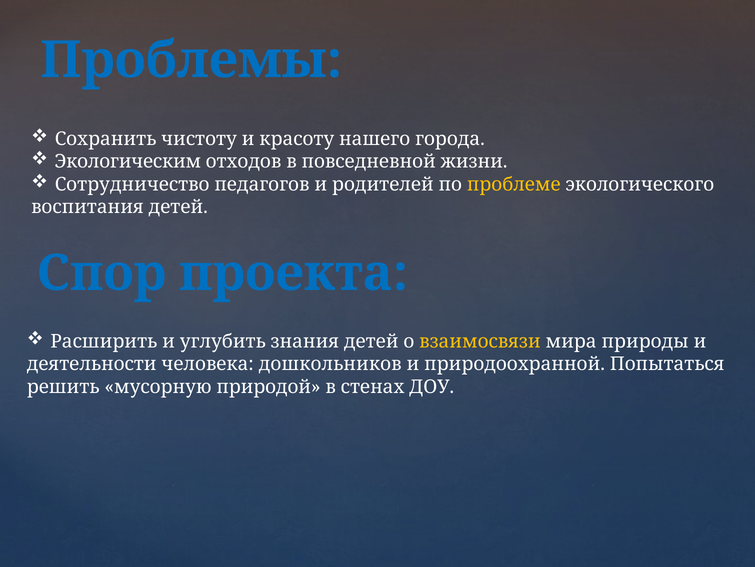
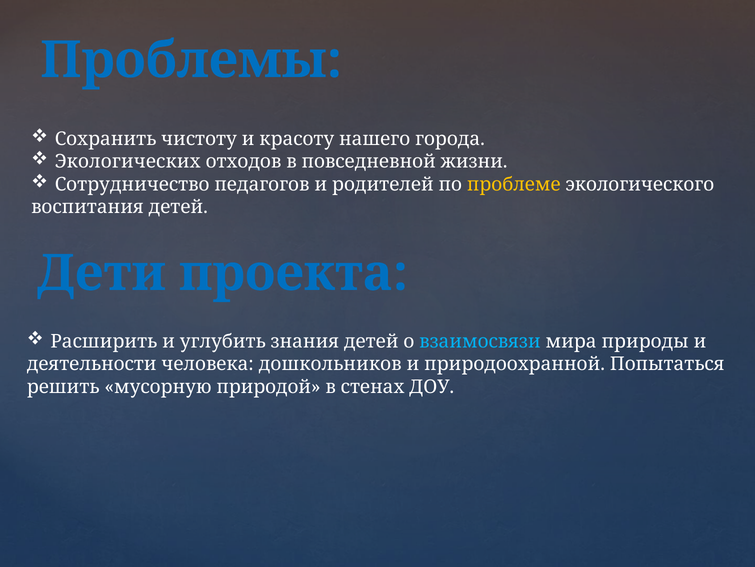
Экологическим: Экологическим -> Экологических (128, 162)
Спор: Спор -> Дети (101, 273)
взаимосвязи colour: yellow -> light blue (480, 341)
